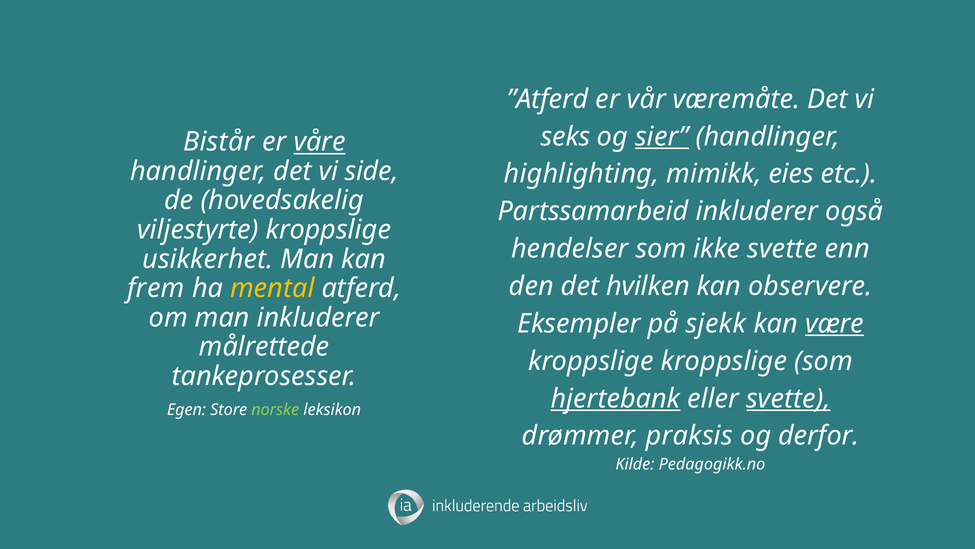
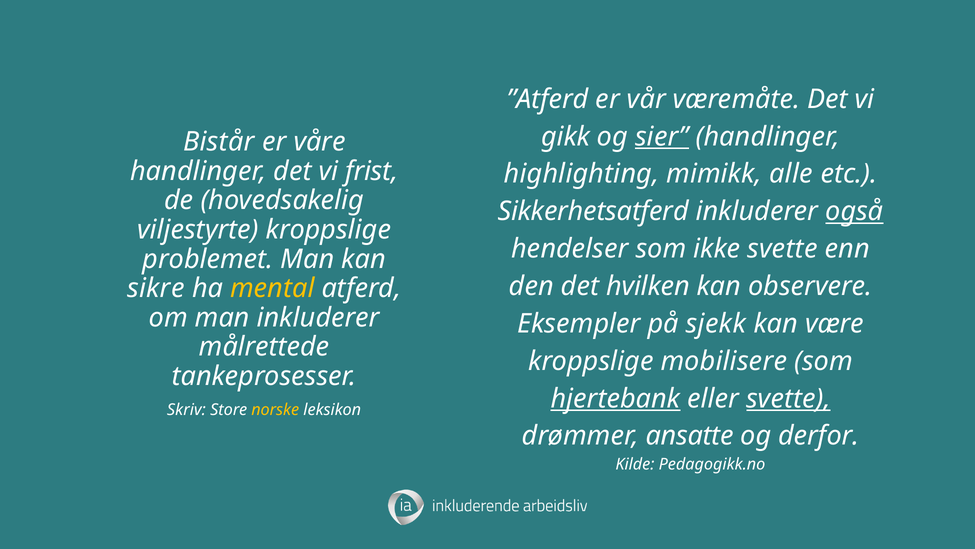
seks: seks -> gikk (566, 136)
våre underline: present -> none (320, 142)
side: side -> frist (372, 171)
eies: eies -> alle (791, 174)
Partssamarbeid: Partssamarbeid -> Sikkerhetsatferd (593, 211)
også underline: none -> present (854, 211)
usikkerhet: usikkerhet -> problemet (208, 259)
frem: frem -> sikre (156, 288)
være underline: present -> none (835, 323)
kroppslige kroppslige: kroppslige -> mobilisere (724, 361)
Egen: Egen -> Skriv (186, 409)
norske colour: light green -> yellow (275, 409)
praksis: praksis -> ansatte (690, 436)
